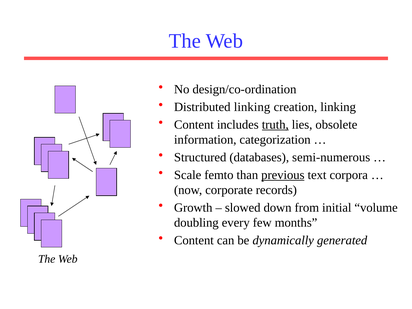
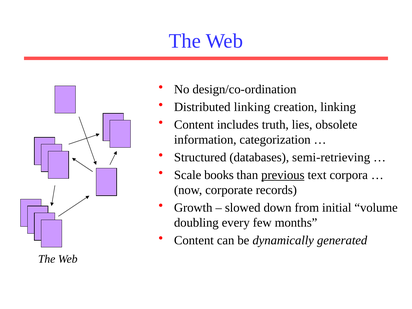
truth underline: present -> none (275, 125)
semi-numerous: semi-numerous -> semi-retrieving (331, 157)
femto: femto -> books (219, 175)
